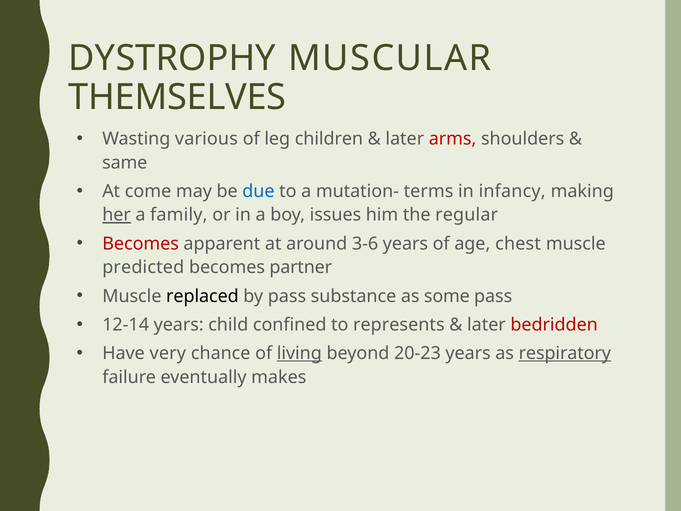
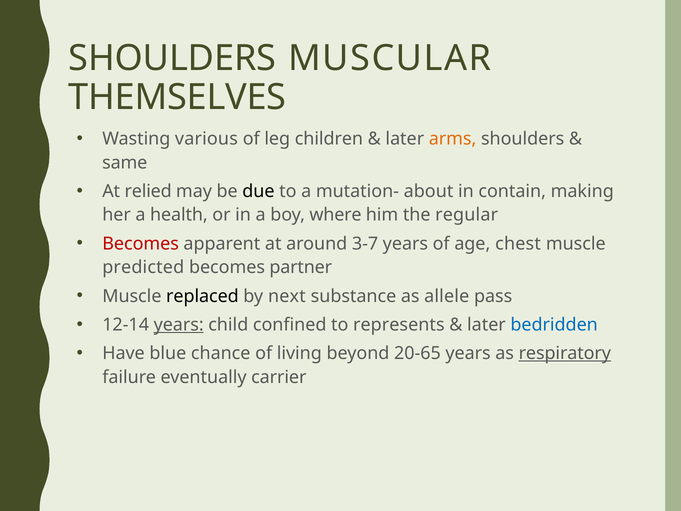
DYSTROPHY: DYSTROPHY -> SHOULDERS (172, 58)
arms colour: red -> orange (453, 139)
come: come -> relied (148, 191)
due colour: blue -> black (258, 191)
terms: terms -> about (429, 191)
infancy: infancy -> contain (512, 191)
her underline: present -> none (117, 215)
family: family -> health (179, 215)
issues: issues -> where (336, 215)
3-6: 3-6 -> 3-7 (365, 244)
by pass: pass -> next (287, 296)
some: some -> allele (447, 296)
years underline: none -> present (179, 325)
bedridden colour: red -> blue (554, 325)
very: very -> blue (168, 353)
living underline: present -> none (299, 353)
20-23: 20-23 -> 20-65 (417, 353)
makes: makes -> carrier (279, 377)
